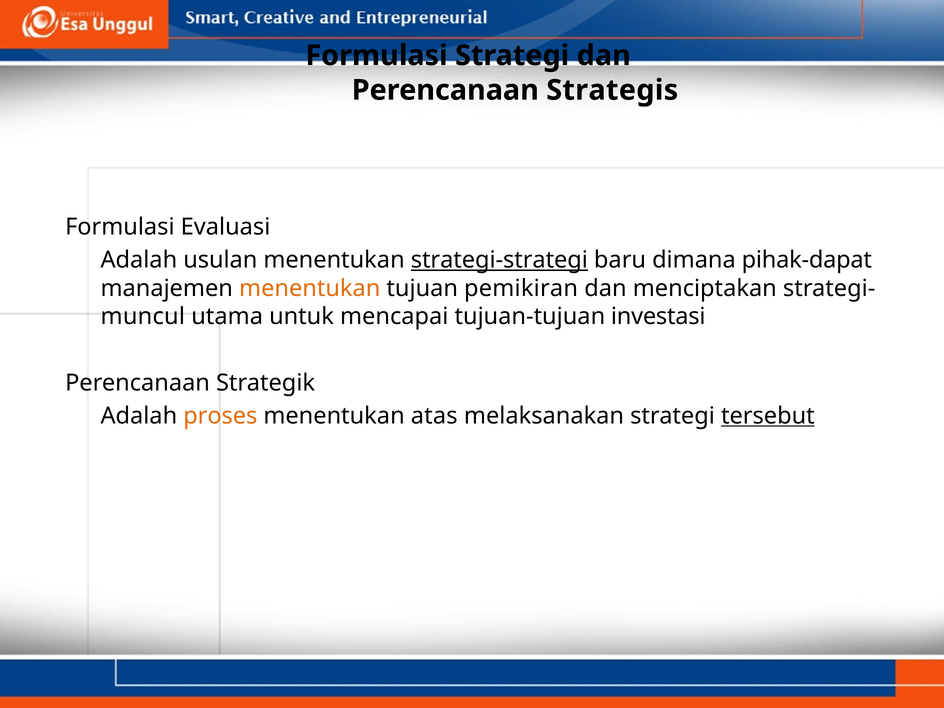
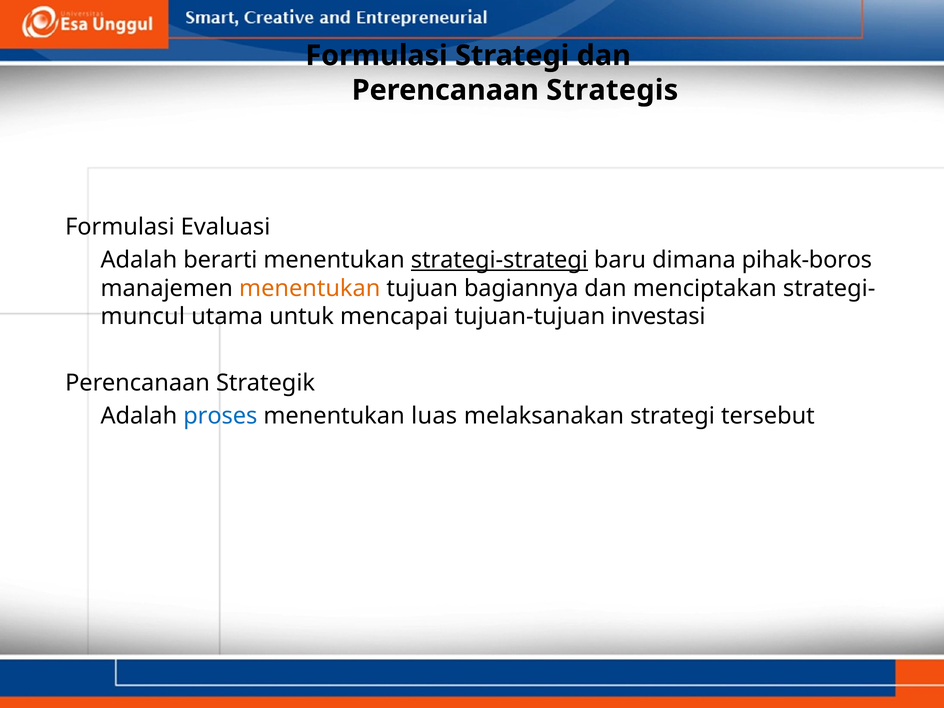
usulan: usulan -> berarti (220, 260)
pihak-dapat: pihak-dapat -> pihak-boros (807, 260)
pemikiran: pemikiran -> bagiannya (521, 288)
proses colour: orange -> blue (220, 416)
atas: atas -> luas (434, 416)
tersebut underline: present -> none (768, 416)
